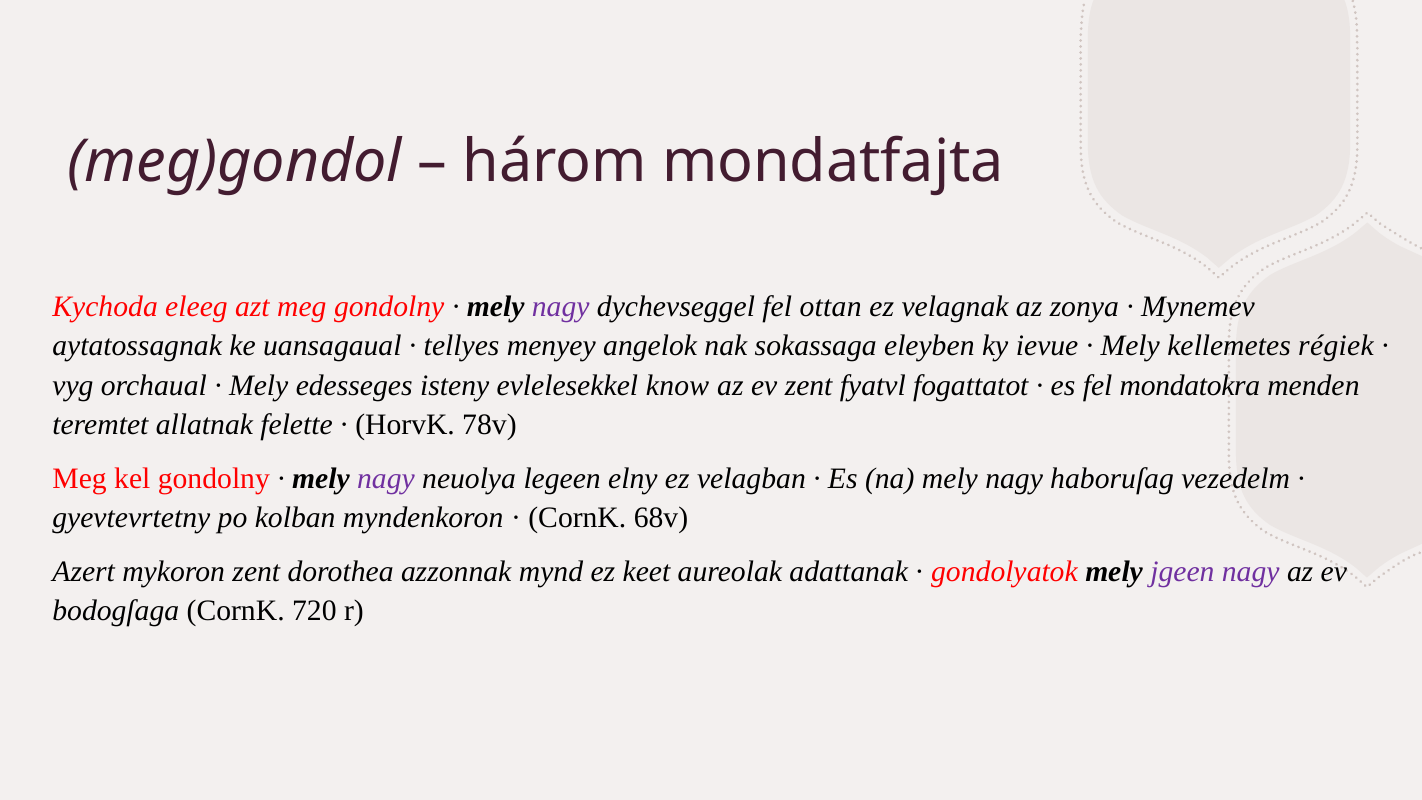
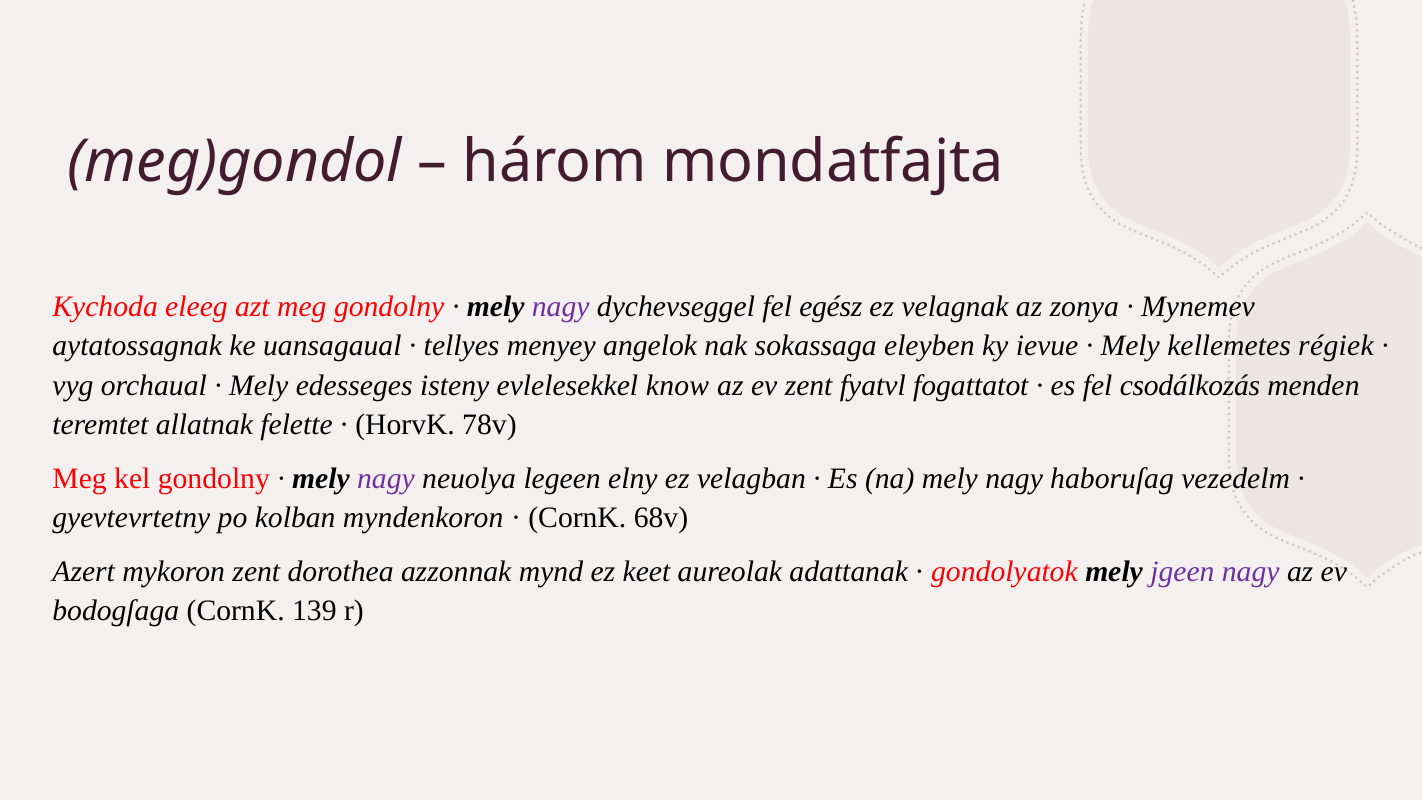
ottan: ottan -> egész (831, 307)
mondatokra: mondatokra -> csodálkozás (1190, 385)
720: 720 -> 139 (314, 611)
